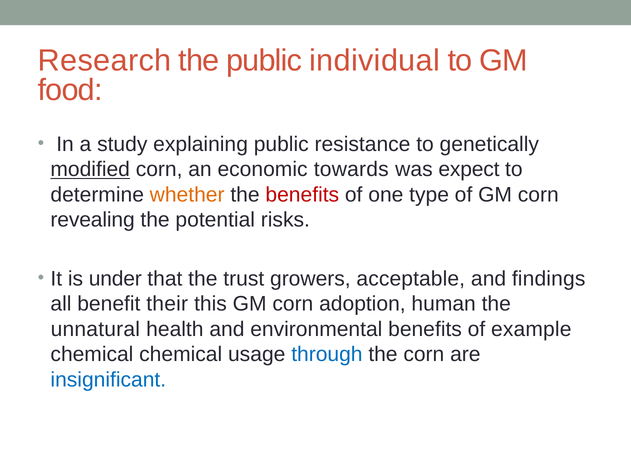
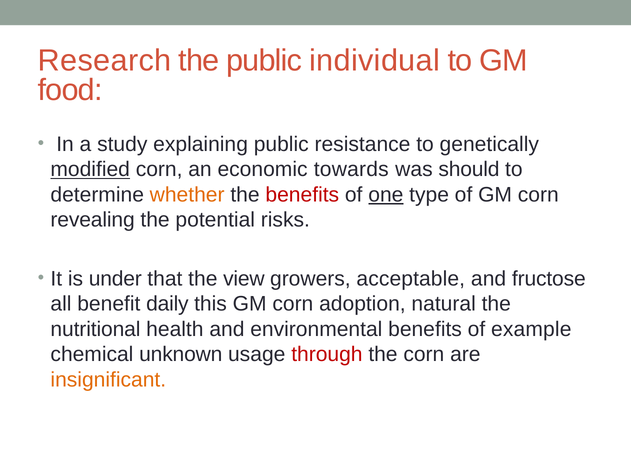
expect: expect -> should (469, 169)
one underline: none -> present (386, 195)
trust: trust -> view (244, 279)
ﬁndings: ﬁndings -> fructose (549, 279)
their: their -> daily (167, 304)
human: human -> natural (444, 304)
unnatural: unnatural -> nutritional (95, 329)
chemical chemical: chemical -> unknown (181, 355)
through colour: blue -> red (327, 355)
insignificant colour: blue -> orange (108, 380)
